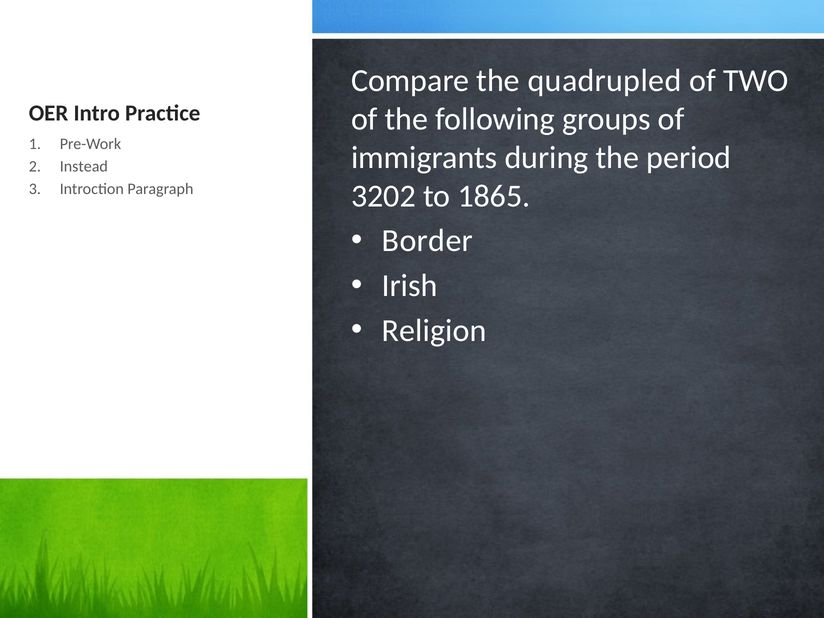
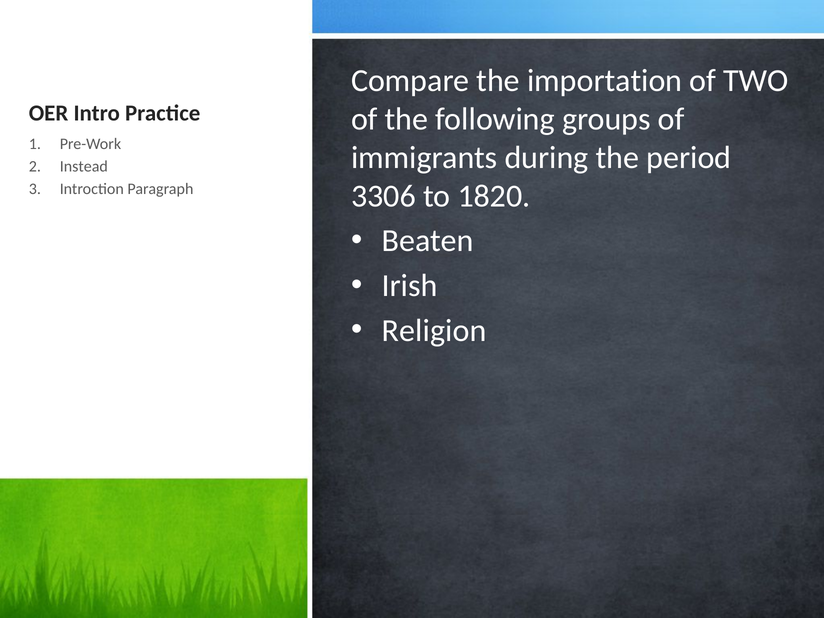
quadrupled: quadrupled -> importation (605, 81)
3202: 3202 -> 3306 (383, 196)
1865: 1865 -> 1820 (494, 196)
Border: Border -> Beaten (428, 241)
